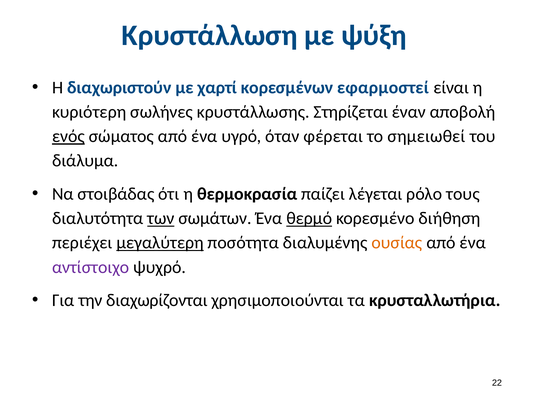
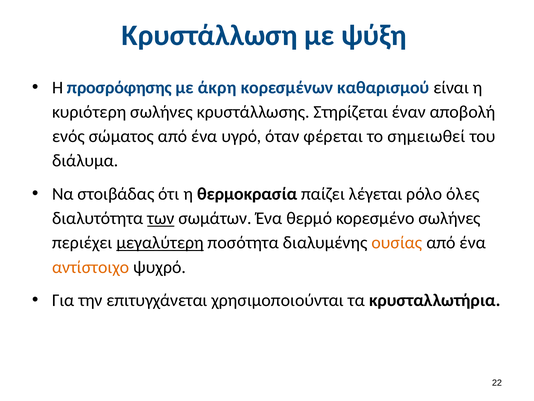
διαχωριστούν: διαχωριστούν -> προσρόφησης (119, 87)
χαρτί: χαρτί -> άκρη (217, 87)
εφαρμοστεί: εφαρμοστεί -> καθαρισμού (383, 87)
ενός underline: present -> none (68, 136)
τους: τους -> όλες (463, 194)
θερμό underline: present -> none (309, 218)
κορεσμένο διήθηση: διήθηση -> σωλήνες (450, 218)
αντίστοιχο colour: purple -> orange (91, 267)
διαχωρίζονται: διαχωρίζονται -> επιτυγχάνεται (157, 300)
